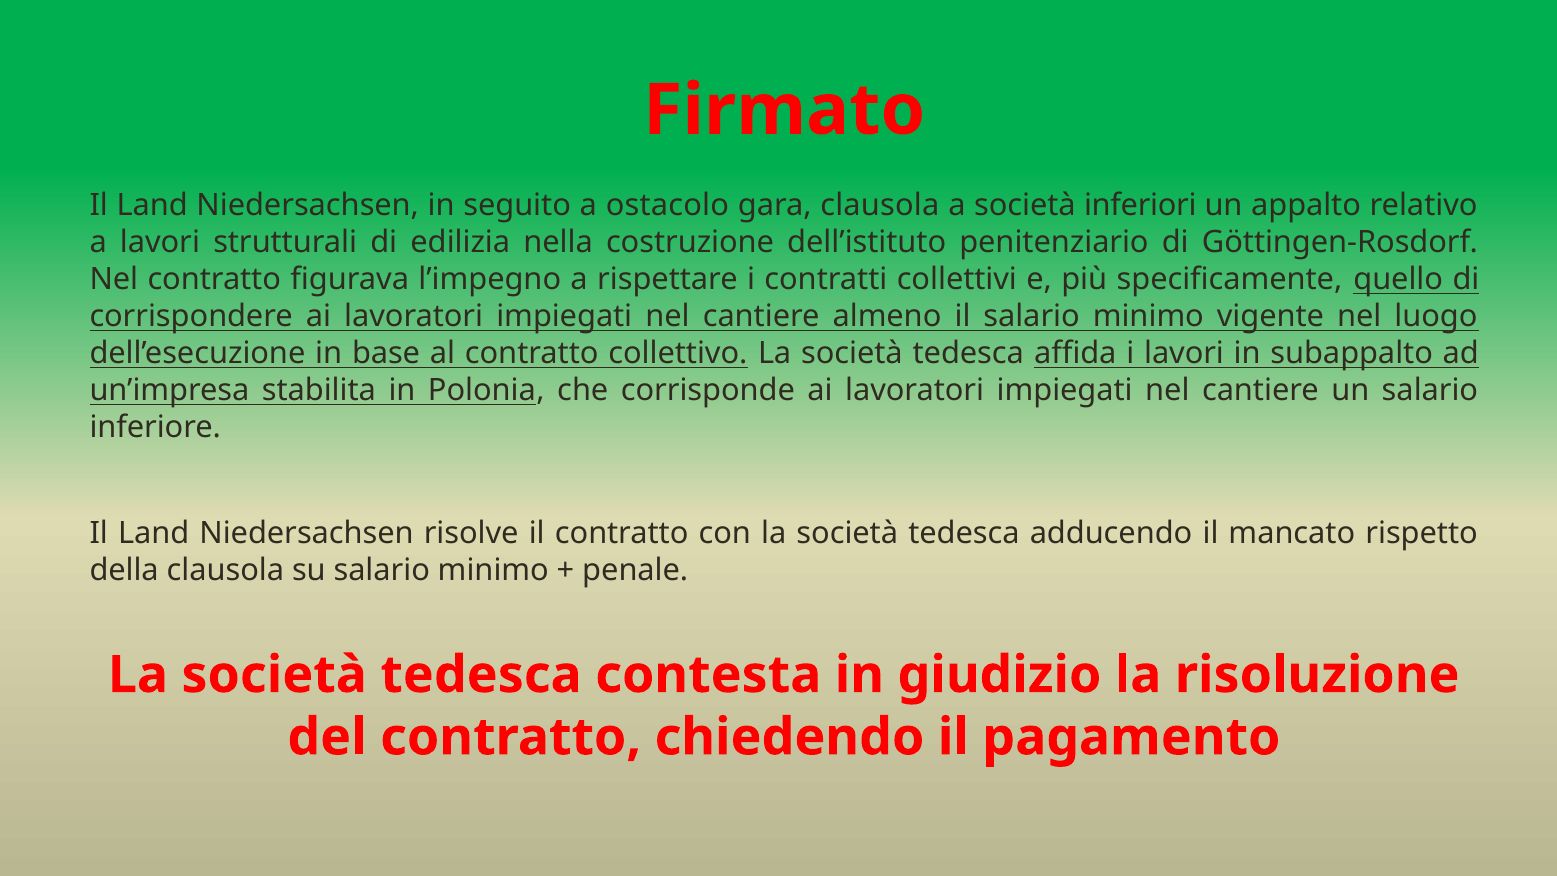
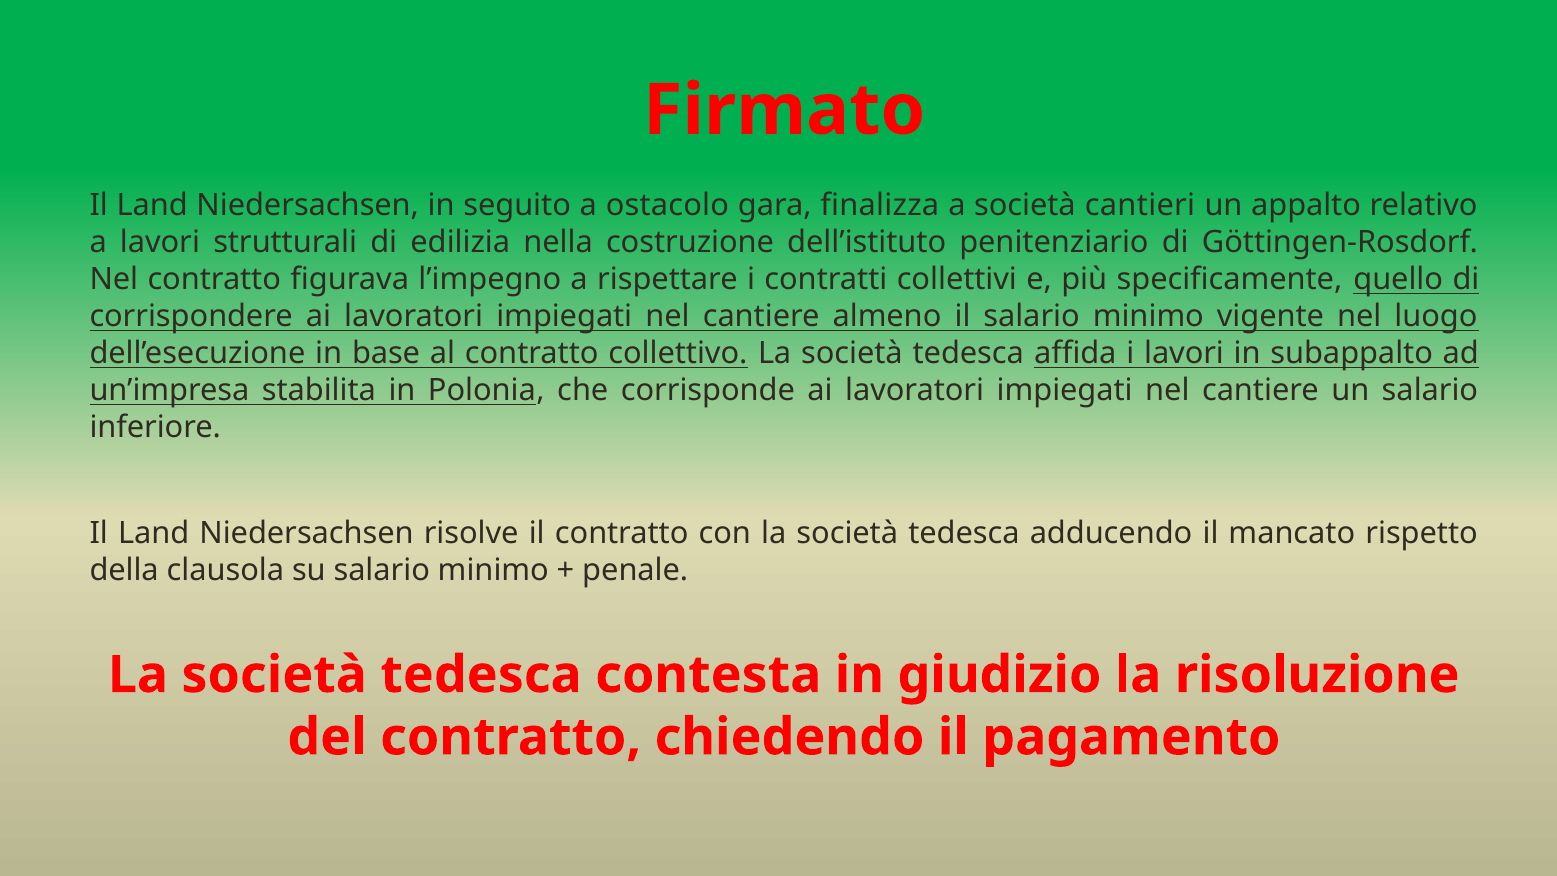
gara clausola: clausola -> finalizza (880, 205)
inferiori: inferiori -> cantieri (1140, 205)
